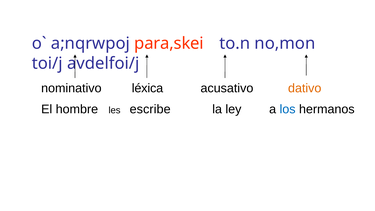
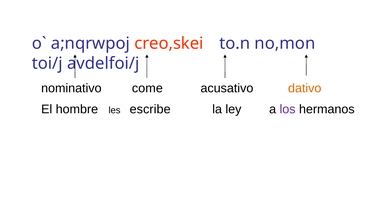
para,skei: para,skei -> creo,skei (169, 43)
léxica: léxica -> come (147, 88)
los colour: blue -> purple (288, 109)
